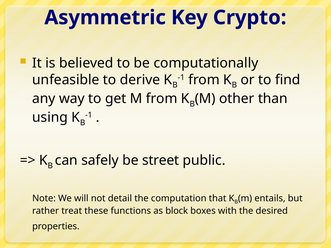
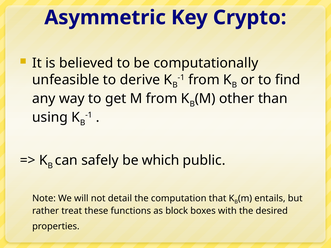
street: street -> which (161, 161)
